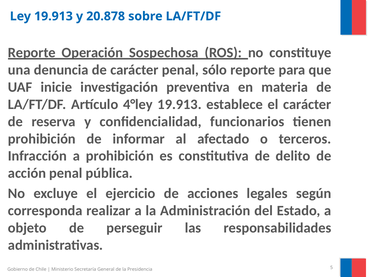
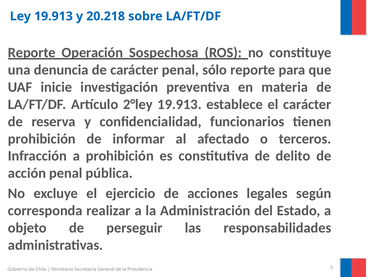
20.878: 20.878 -> 20.218 (106, 16)
4°ley: 4°ley -> 2°ley (138, 104)
